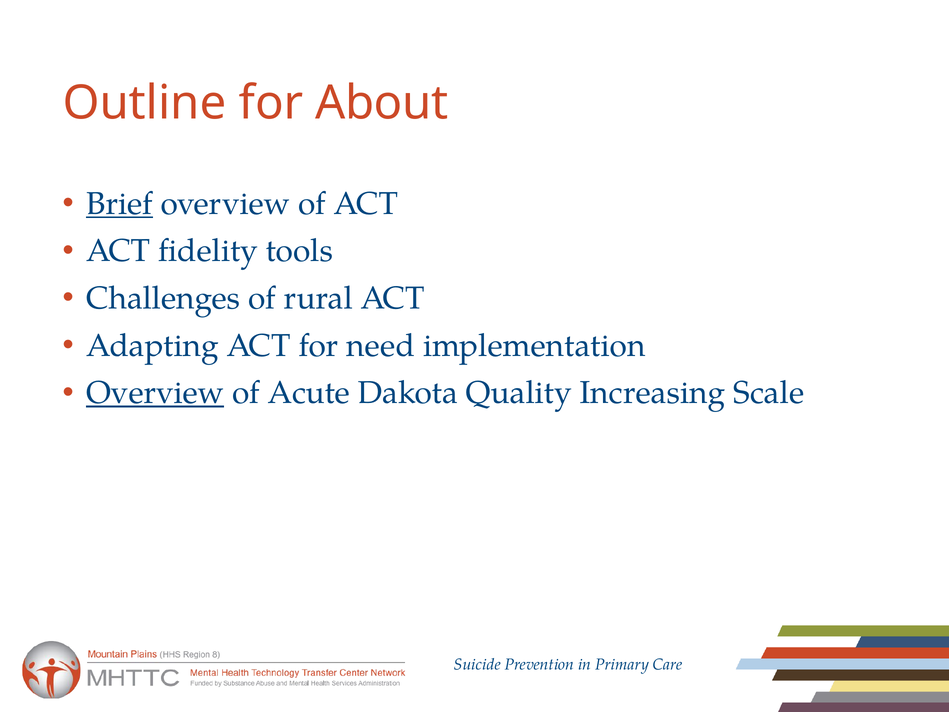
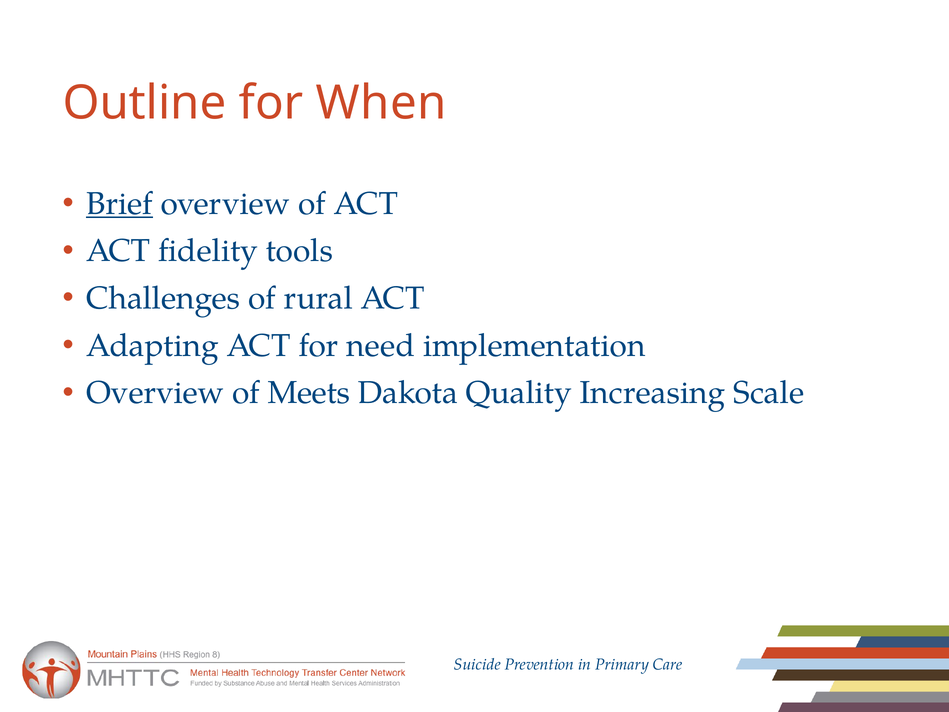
About: About -> When (381, 103)
Overview underline: present -> none (155, 393)
Acute: Acute -> Meets (309, 393)
